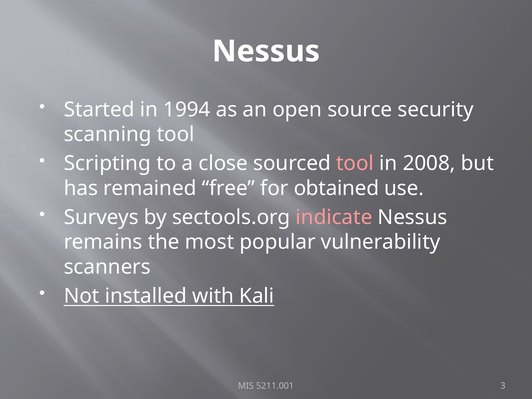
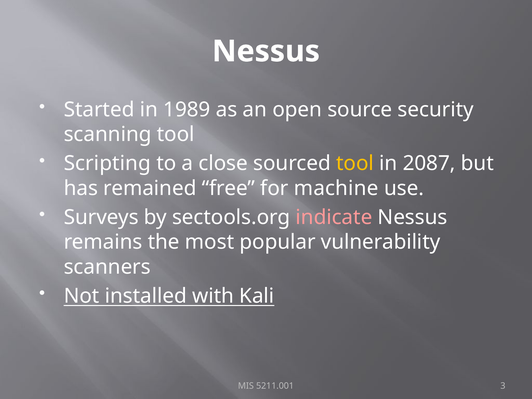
1994: 1994 -> 1989 (187, 110)
tool colour: pink -> yellow (355, 163)
2008: 2008 -> 2087 (429, 163)
obtained: obtained -> machine (336, 188)
